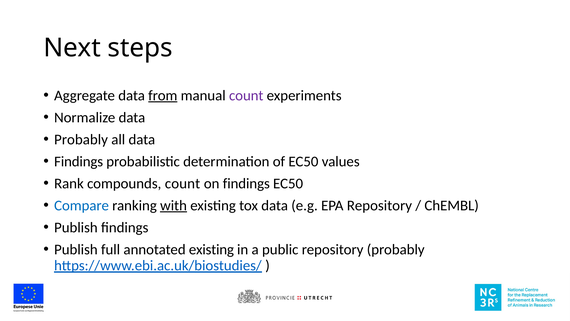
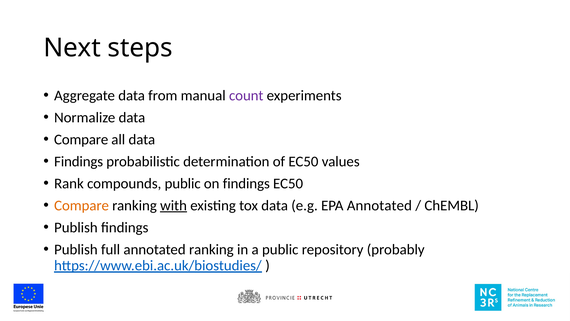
from underline: present -> none (163, 95)
Probably: Probably -> Compare (81, 139)
compounds count: count -> public (183, 183)
Compare colour: blue -> orange (82, 205)
EPA Repository: Repository -> Annotated (379, 205)
annotated existing: existing -> ranking (211, 249)
